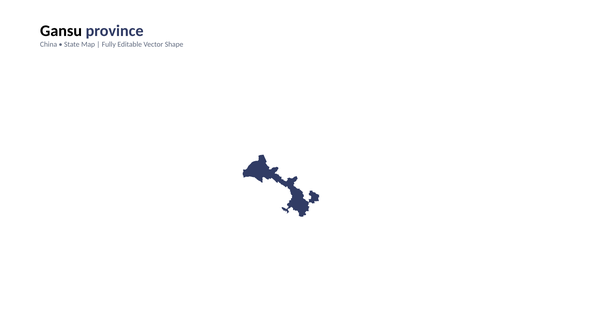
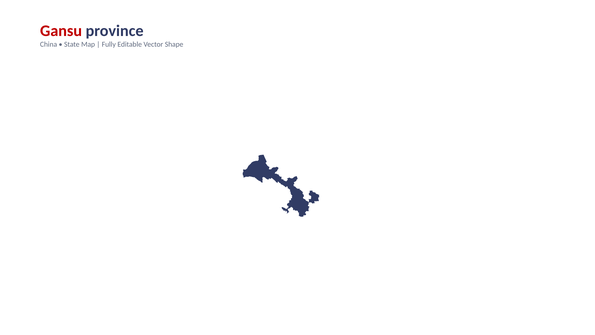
Gansu colour: black -> red (61, 31)
